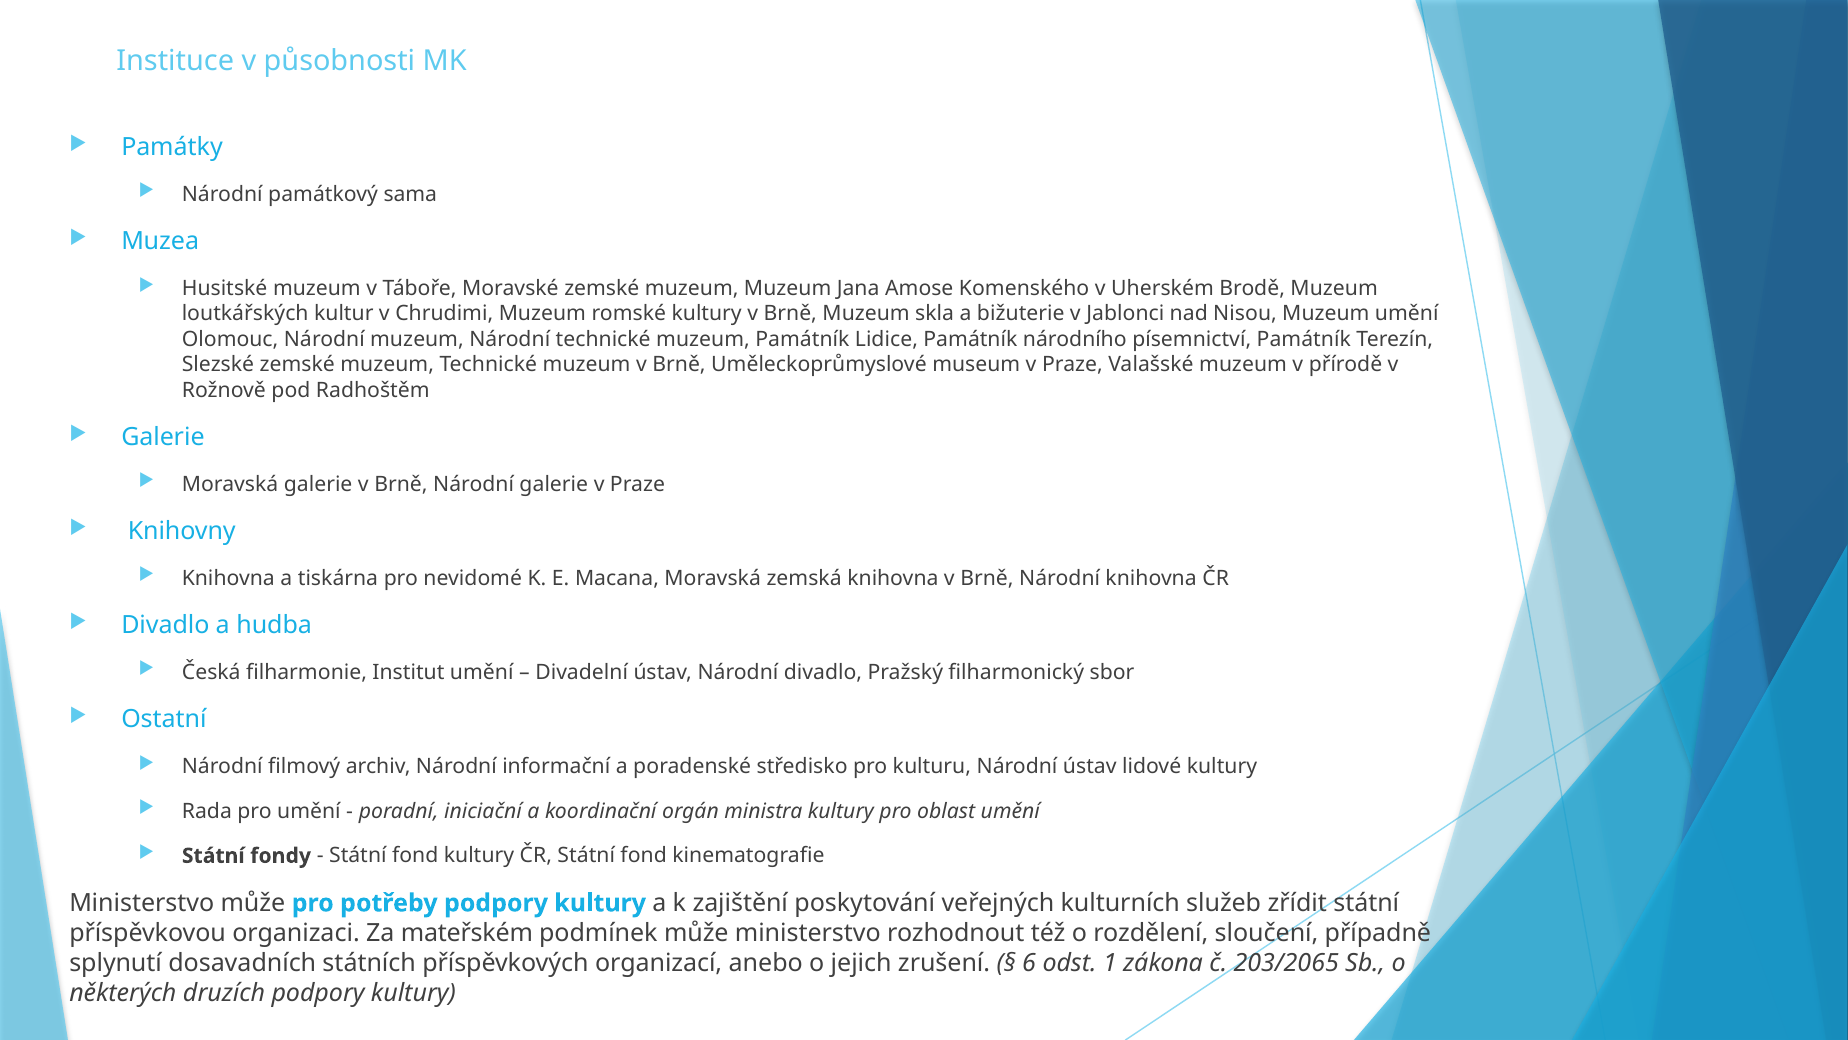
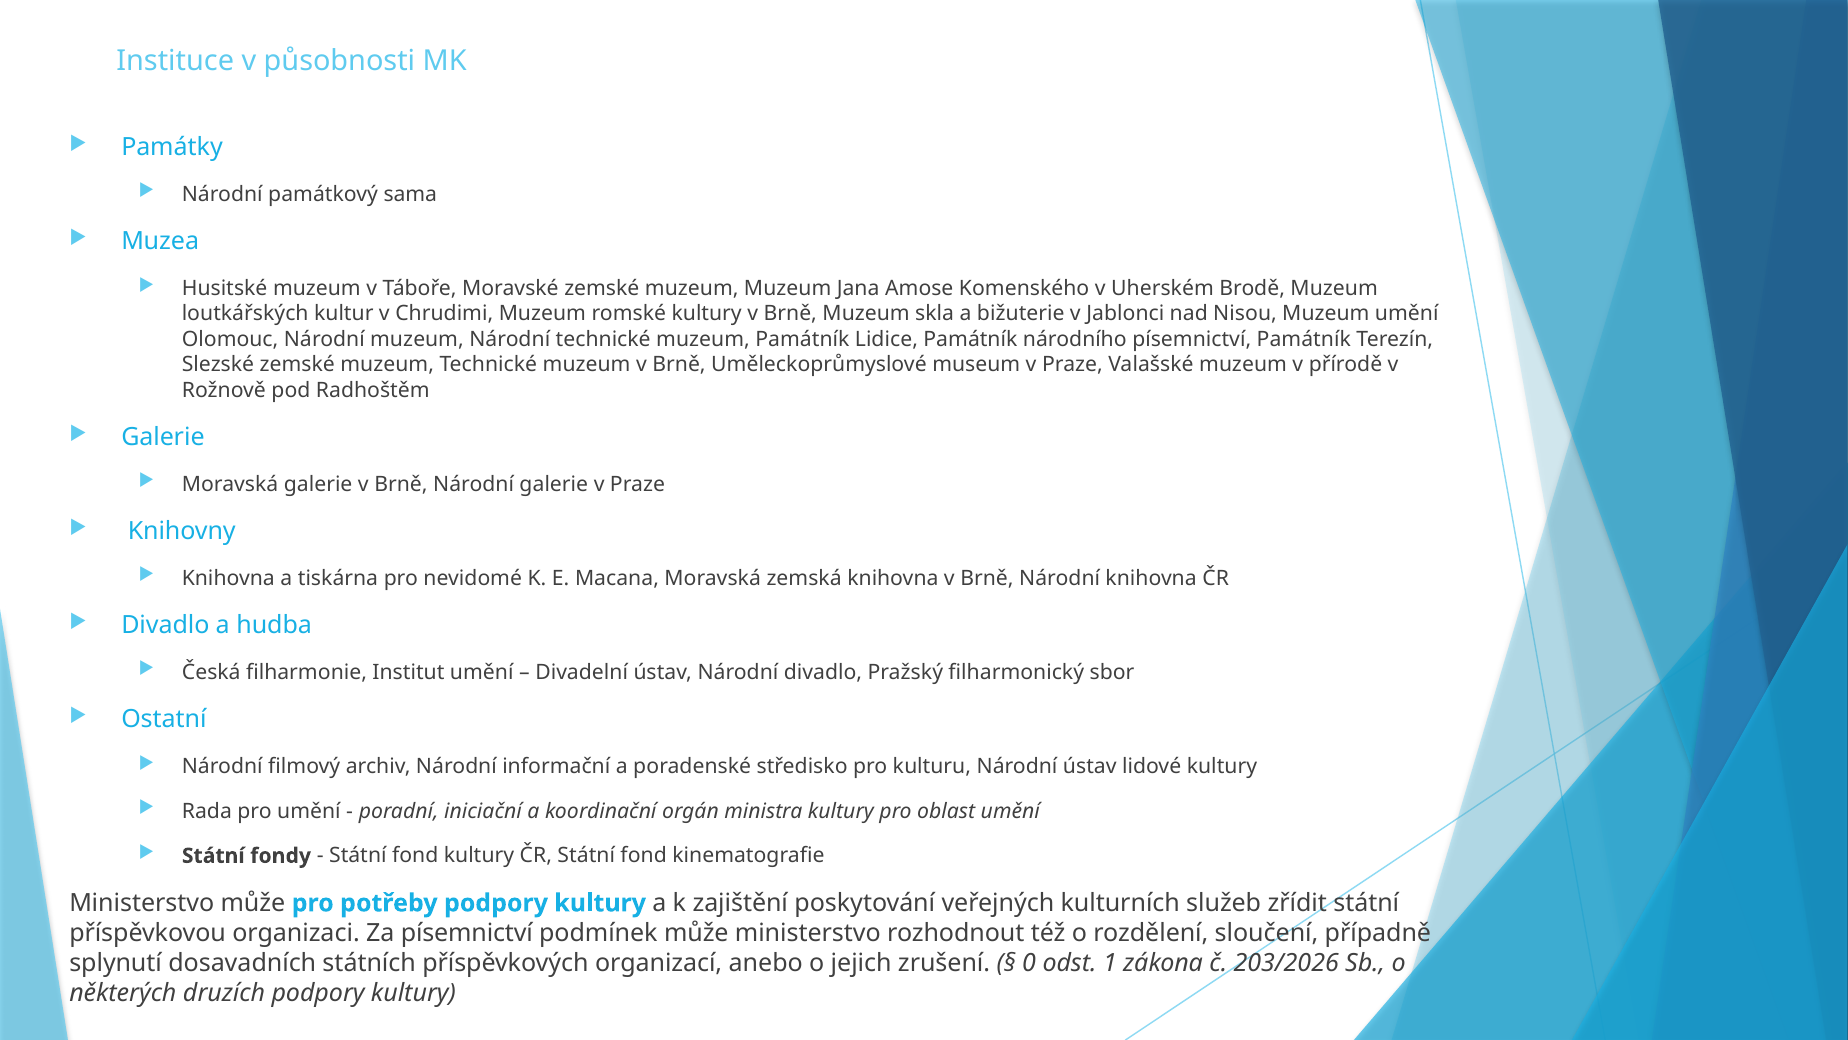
Za mateřském: mateřském -> písemnictví (467, 933)
6: 6 -> 0 (1029, 963)
203/2065: 203/2065 -> 203/2026 (1286, 963)
